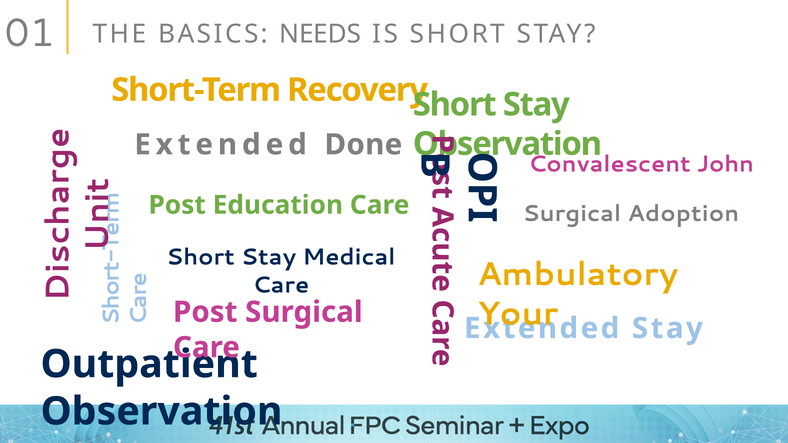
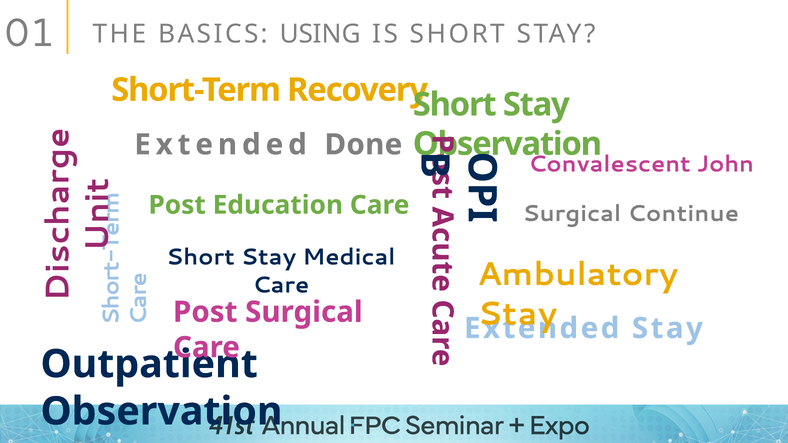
NEEDS: NEEDS -> USING (320, 34)
Adoption: Adoption -> Continue (683, 214)
Your: Your -> Stay (517, 314)
